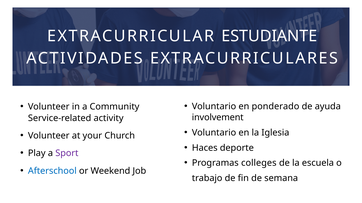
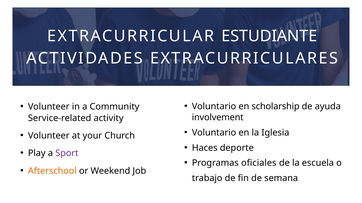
ponderado: ponderado -> scholarship (276, 107)
colleges: colleges -> oficiales (259, 163)
Afterschool colour: blue -> orange (52, 171)
